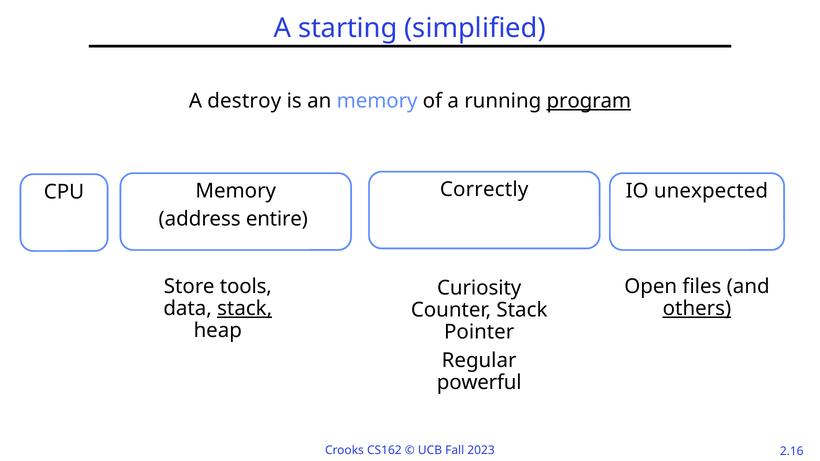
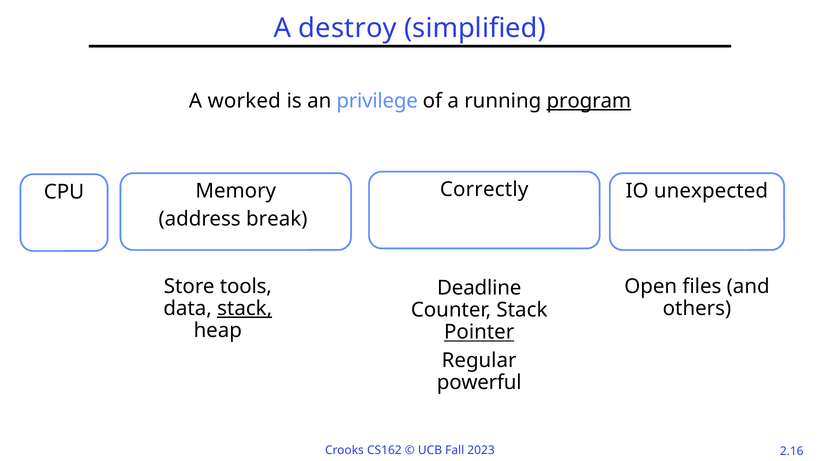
starting: starting -> destroy (348, 28)
destroy: destroy -> worked (244, 101)
an memory: memory -> privilege (377, 101)
entire: entire -> break (277, 219)
Curiosity: Curiosity -> Deadline (479, 288)
others underline: present -> none (697, 309)
Pointer underline: none -> present (479, 332)
